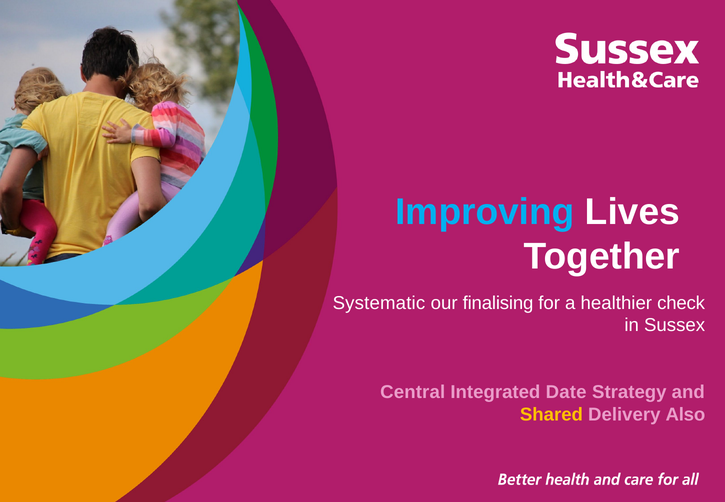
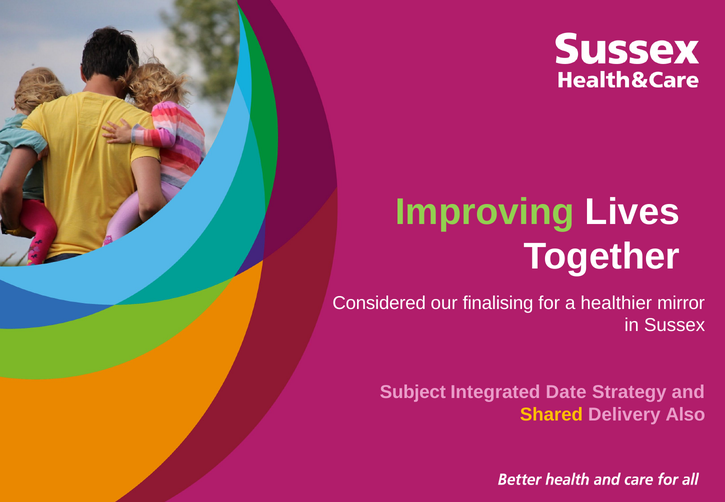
Improving colour: light blue -> light green (485, 212)
Systematic: Systematic -> Considered (379, 303)
check: check -> mirror (681, 303)
Central: Central -> Subject (413, 392)
